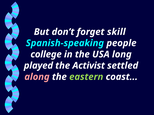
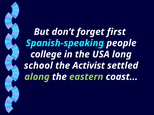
skill: skill -> first (116, 32)
played: played -> school (38, 66)
along colour: pink -> light green (37, 77)
